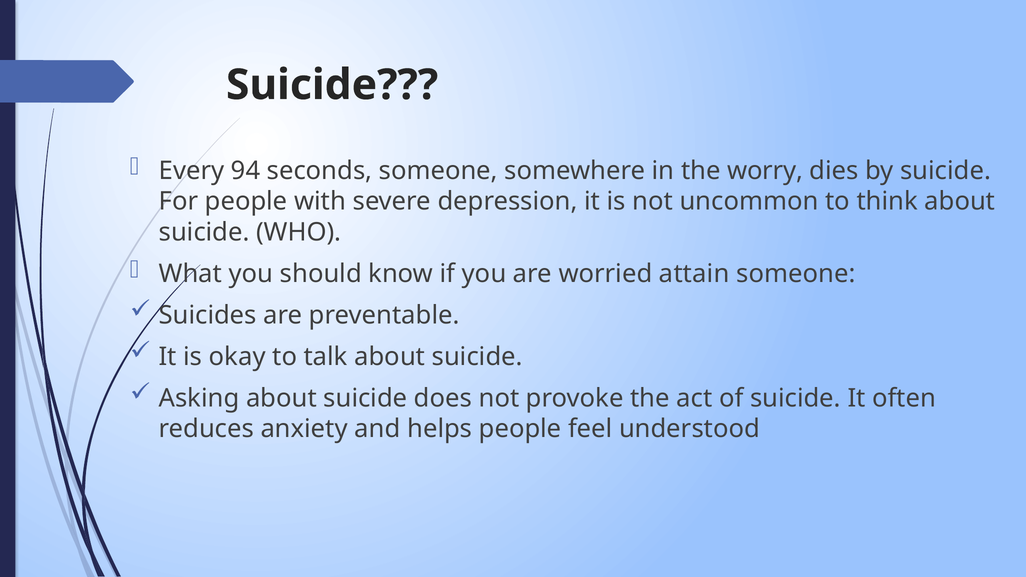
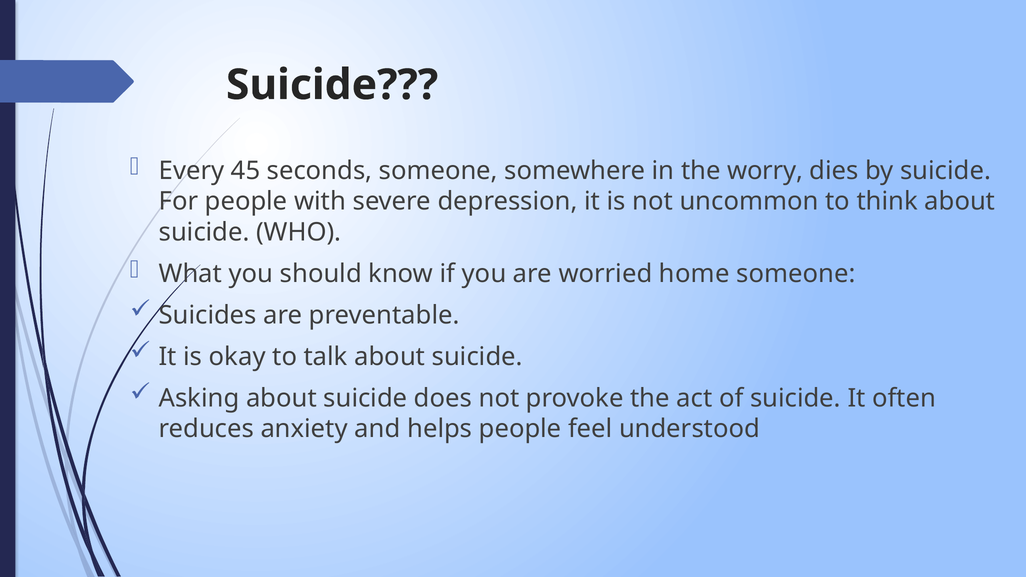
94: 94 -> 45 (246, 171)
attain: attain -> home (694, 274)
